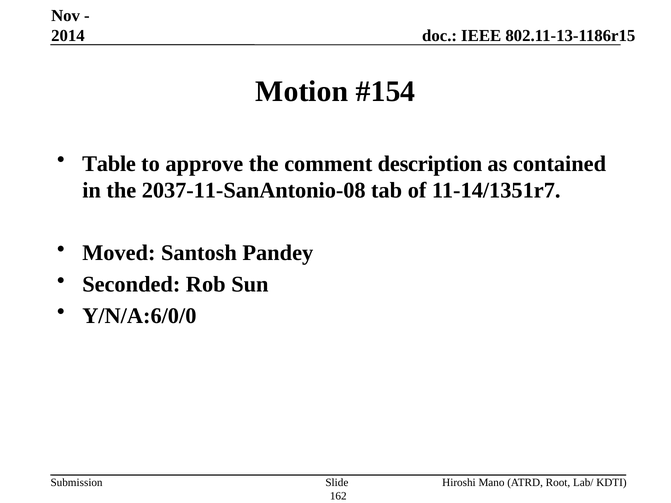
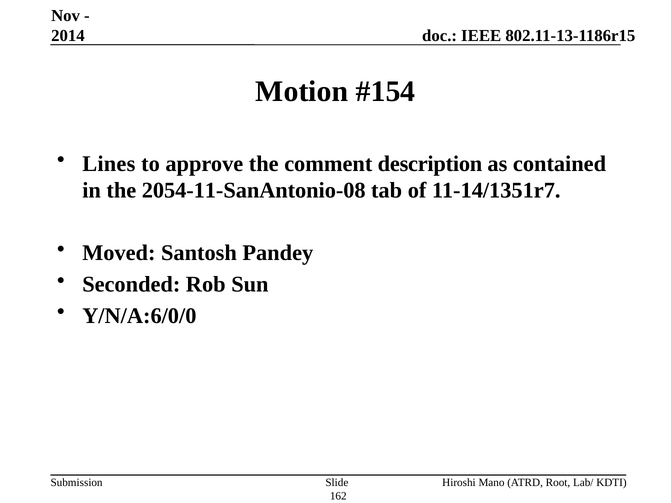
Table: Table -> Lines (109, 164)
2037-11-SanAntonio-08: 2037-11-SanAntonio-08 -> 2054-11-SanAntonio-08 (254, 191)
